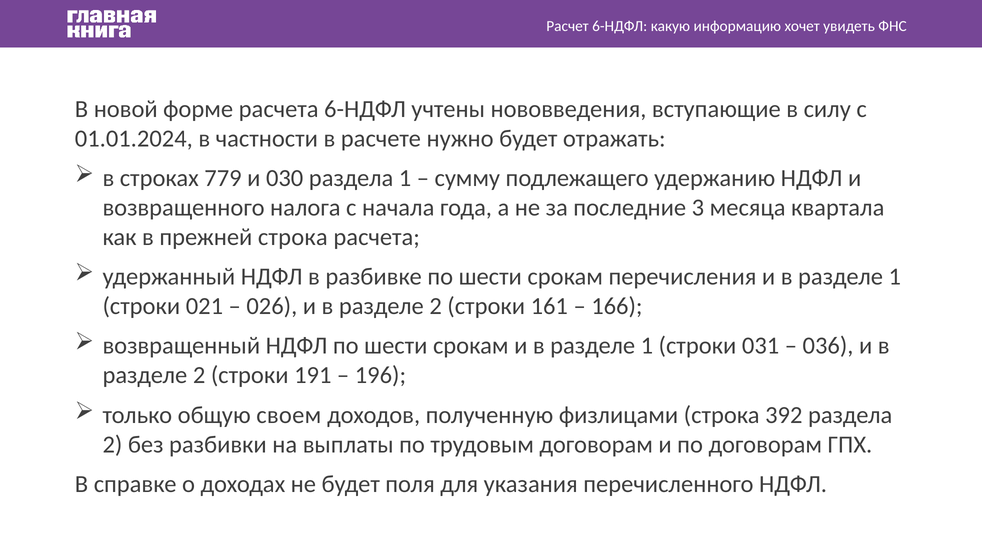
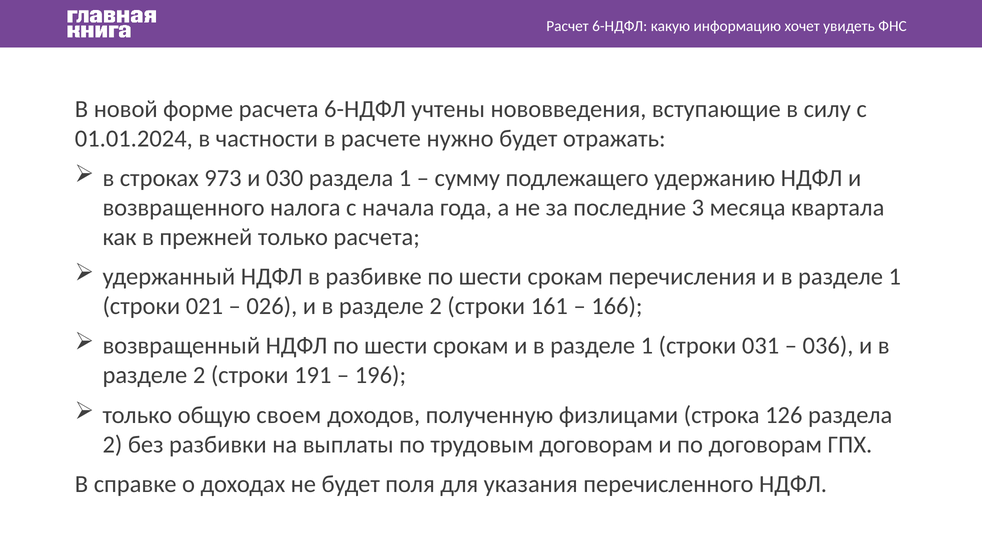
779: 779 -> 973 (223, 178)
прежней строка: строка -> только (293, 237)
392: 392 -> 126 (784, 415)
